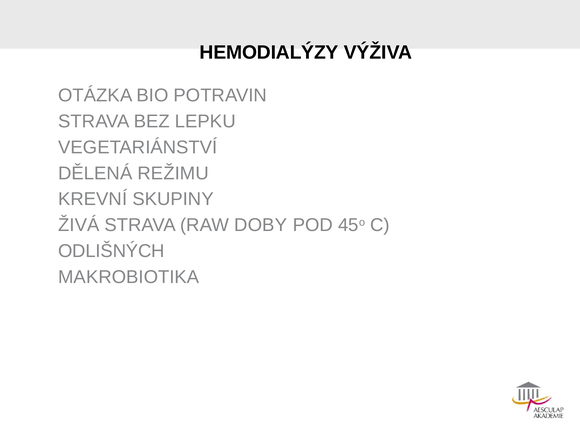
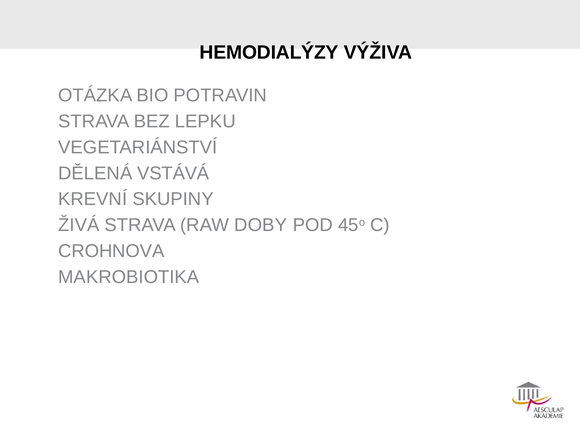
REŽIMU: REŽIMU -> VSTÁVÁ (173, 173)
ODLIŠNÝCH: ODLIŠNÝCH -> CROHNOVA (111, 251)
